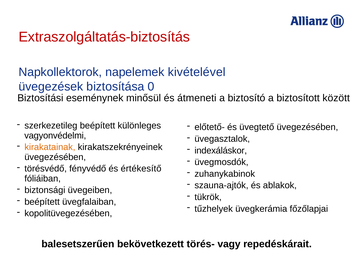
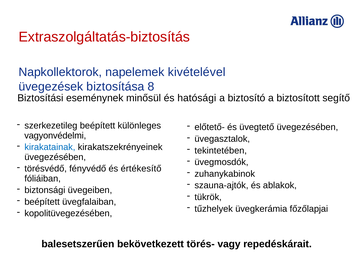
0: 0 -> 8 (151, 86)
átmeneti: átmeneti -> hatósági (197, 98)
között: között -> segítő (336, 98)
kirakatainak colour: orange -> blue (50, 147)
indexáláskor: indexáláskor -> tekintetében (221, 150)
